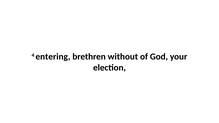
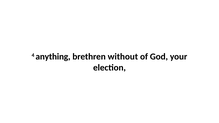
entering: entering -> anything (53, 57)
